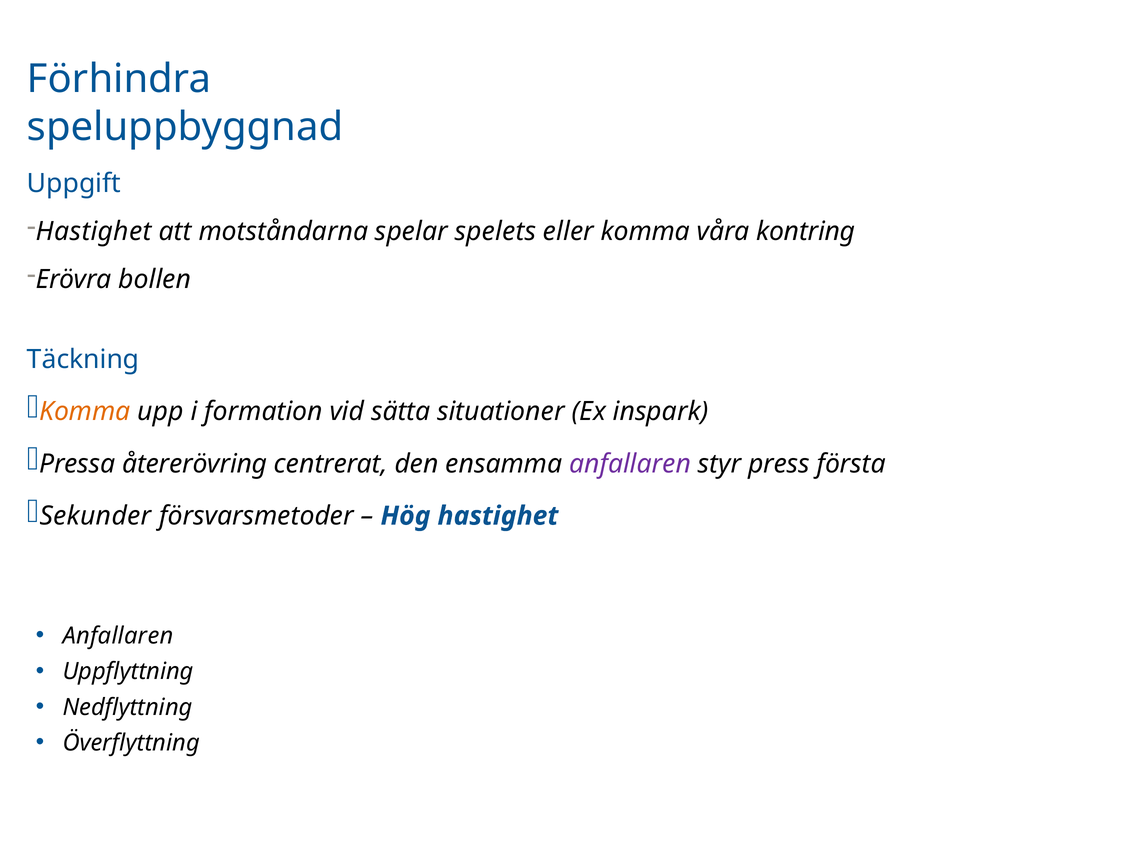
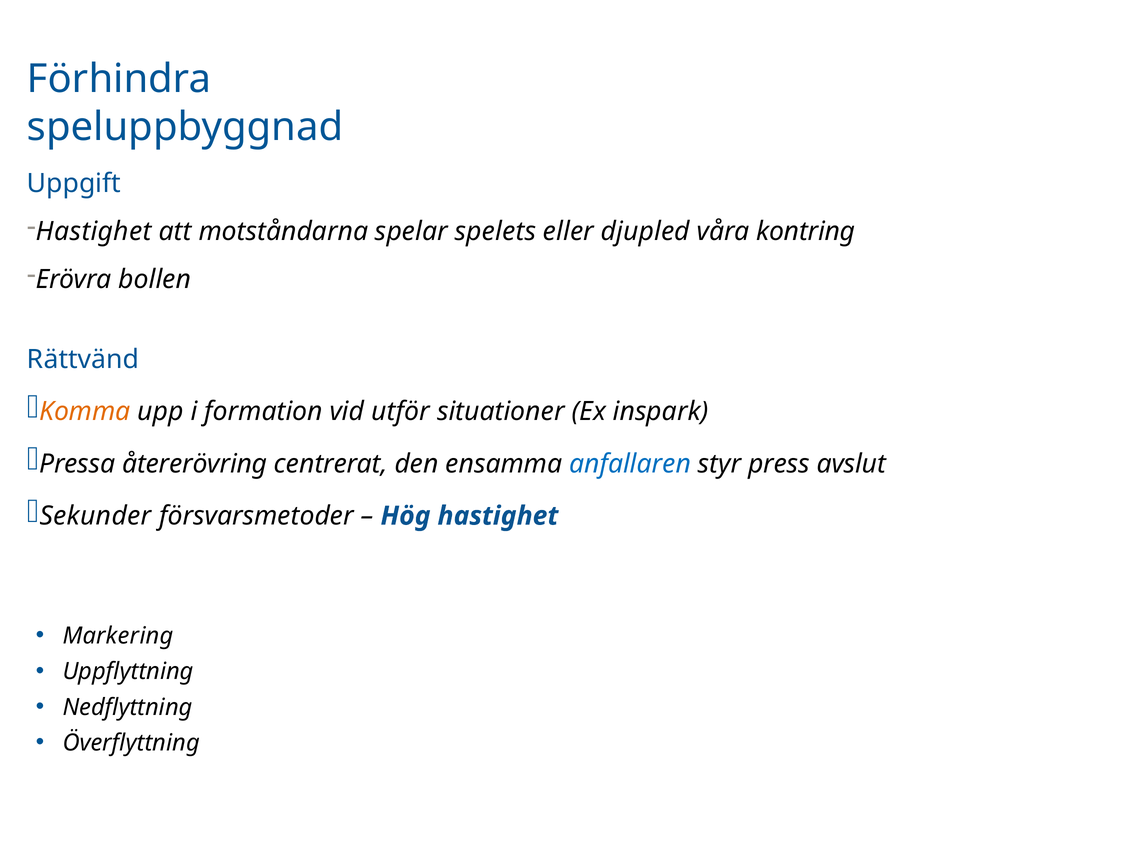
eller komma: komma -> djupled (645, 231)
Täckning: Täckning -> Rättvänd (83, 359)
sätta: sätta -> utför (401, 412)
anfallaren colour: purple -> blue (630, 464)
första: första -> avslut (851, 464)
Anfallaren: Anfallaren -> Markering (118, 636)
